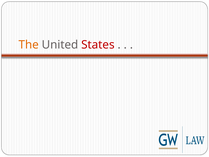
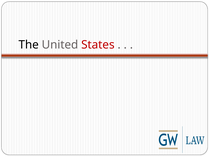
The colour: orange -> black (29, 45)
